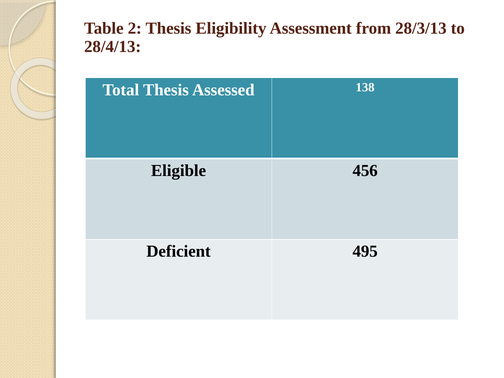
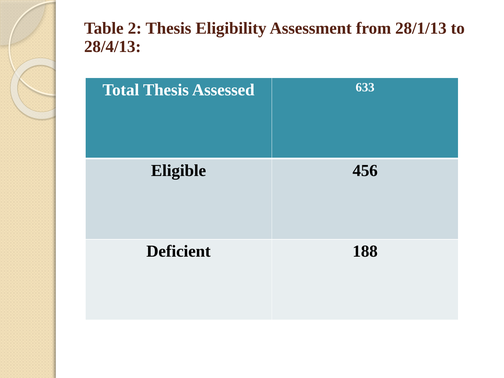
28/3/13: 28/3/13 -> 28/1/13 (421, 28)
138: 138 -> 633 (365, 87)
495: 495 -> 188 (365, 251)
